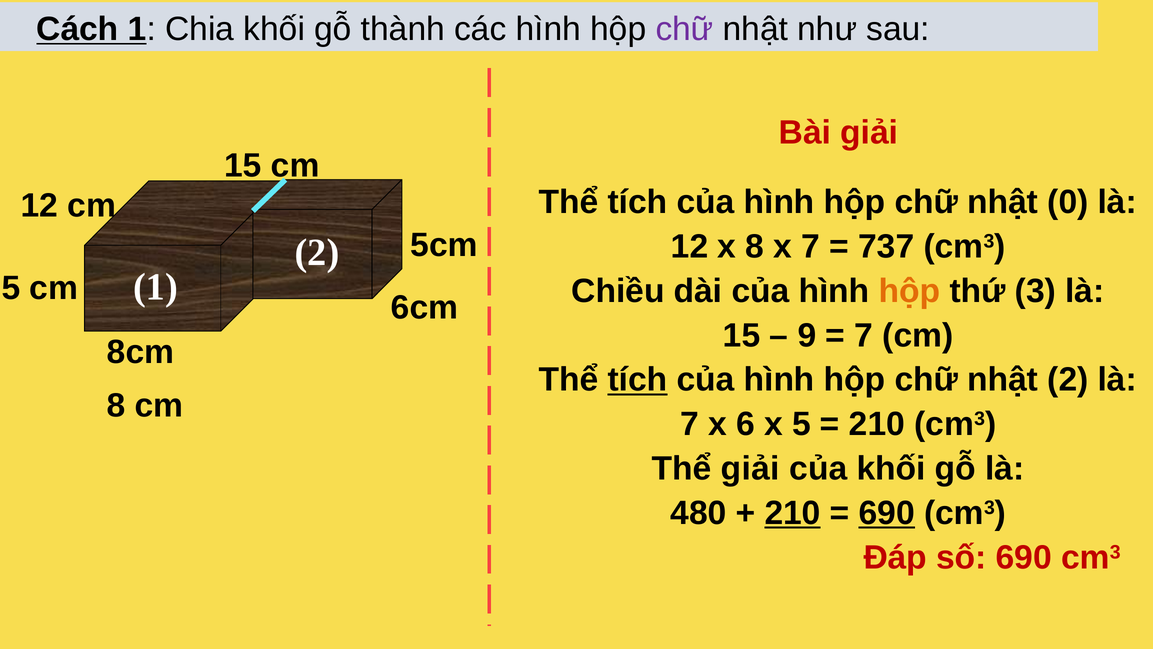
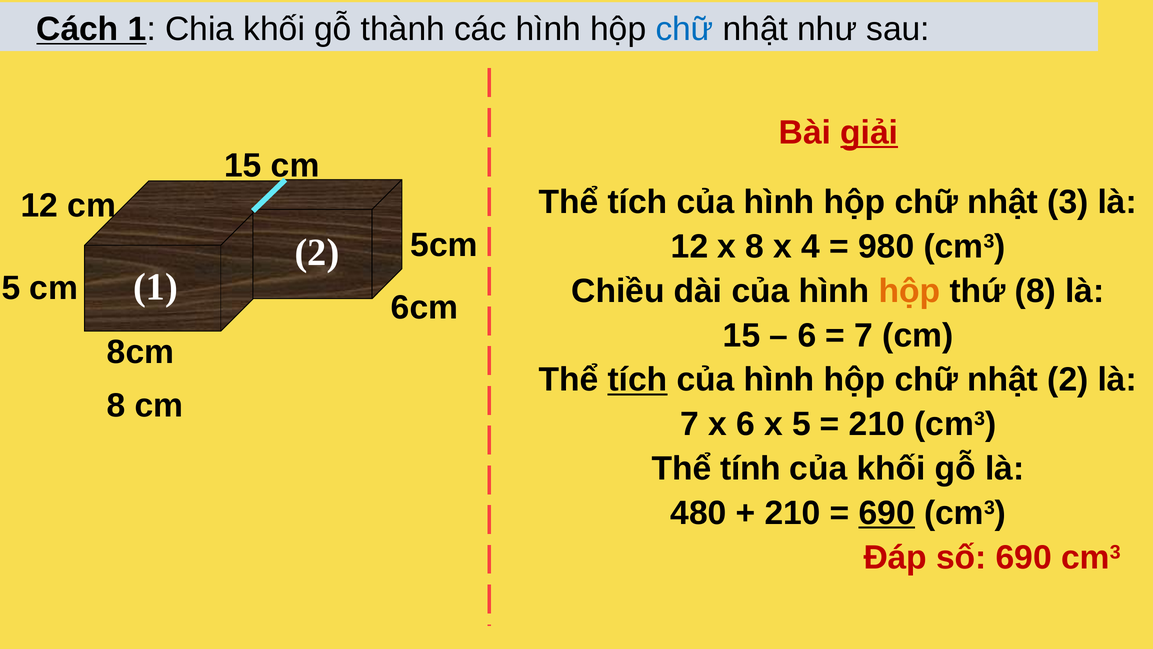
chữ colour: purple -> blue (685, 29)
giải underline: none -> present (869, 133)
0: 0 -> 3 (1068, 202)
x 7: 7 -> 4 (811, 246)
737: 737 -> 980 (886, 246)
thứ 3: 3 -> 8 (1035, 291)
9: 9 -> 6 (807, 335)
Thể giải: giải -> tính (750, 468)
210 underline: present -> none (793, 513)
